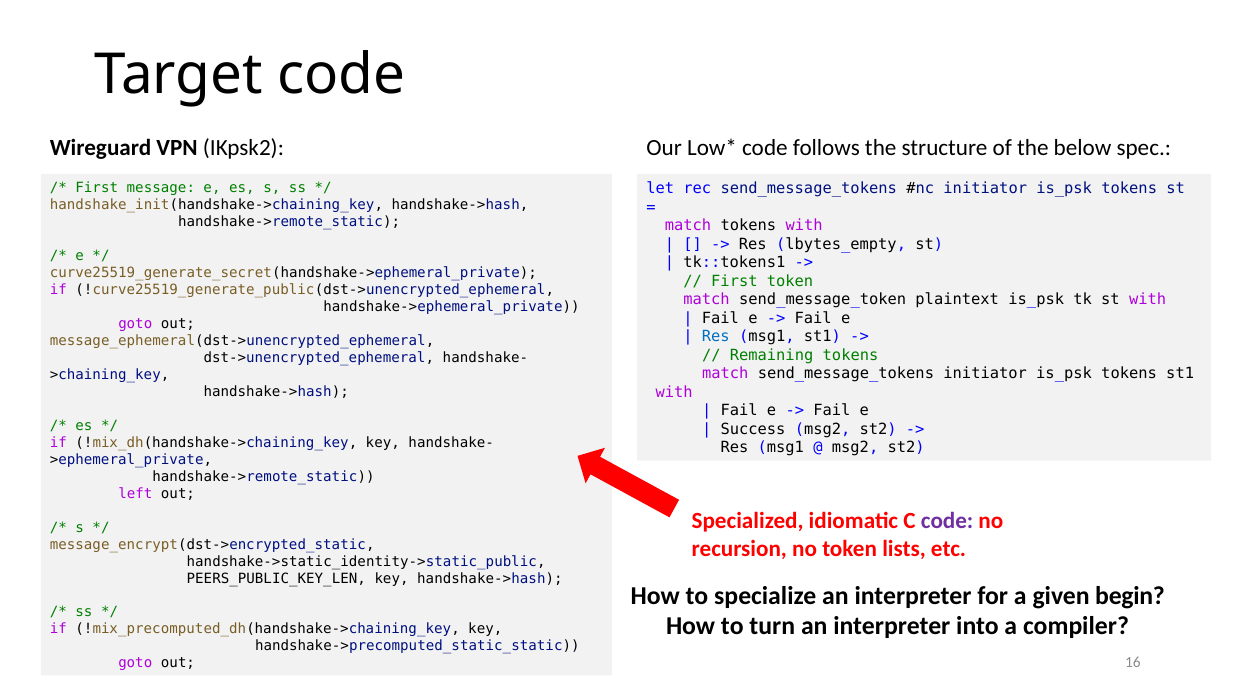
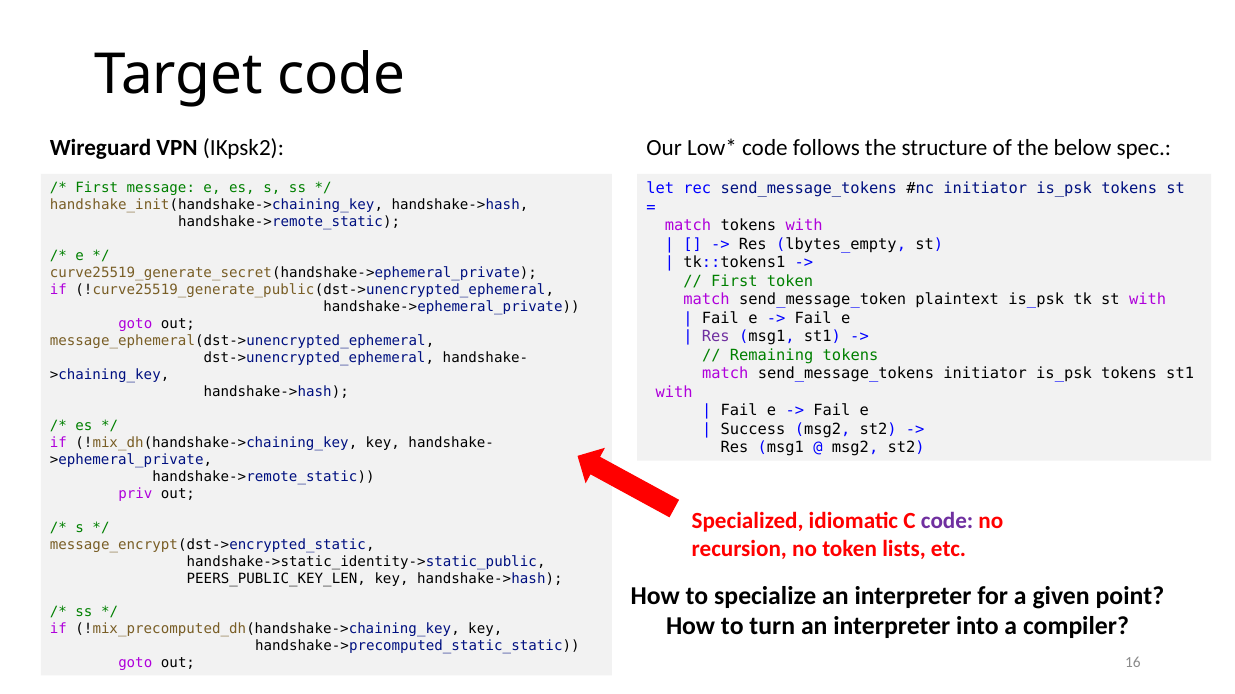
Res colour: blue -> purple (716, 337)
left: left -> priv (135, 494)
begin: begin -> point (1130, 596)
